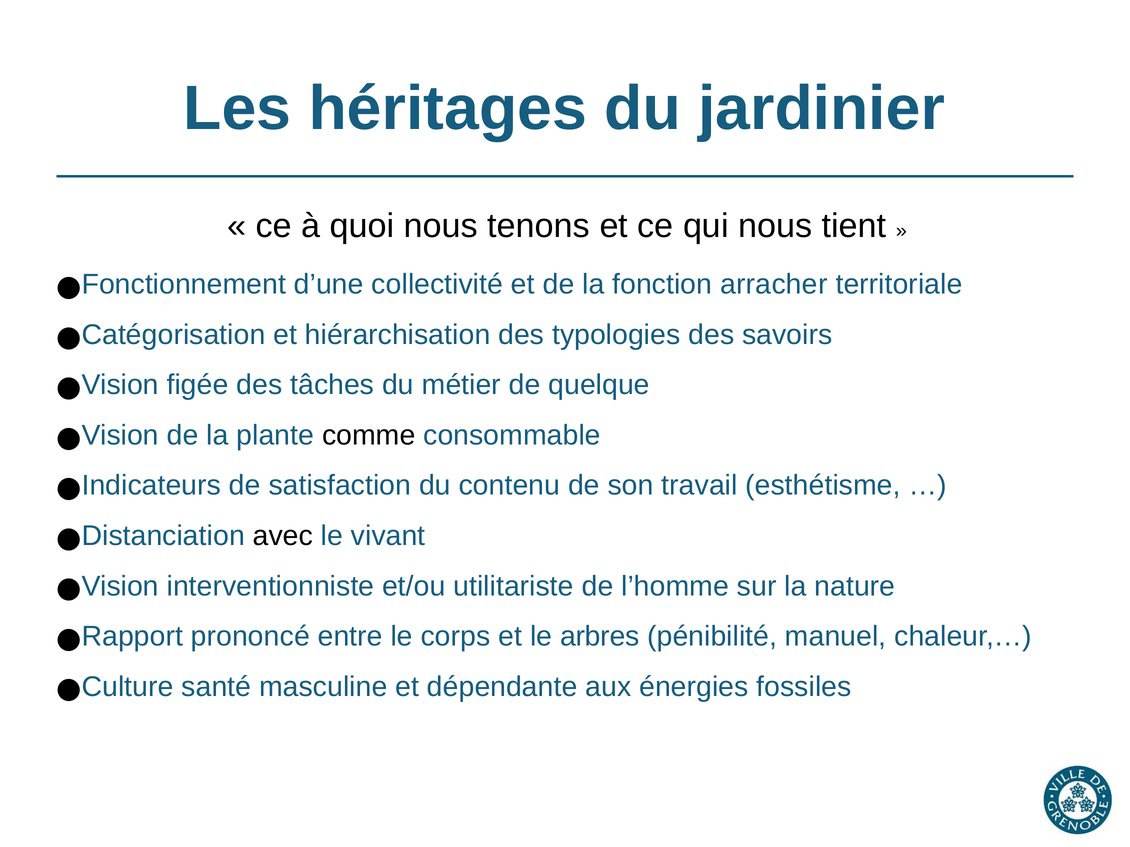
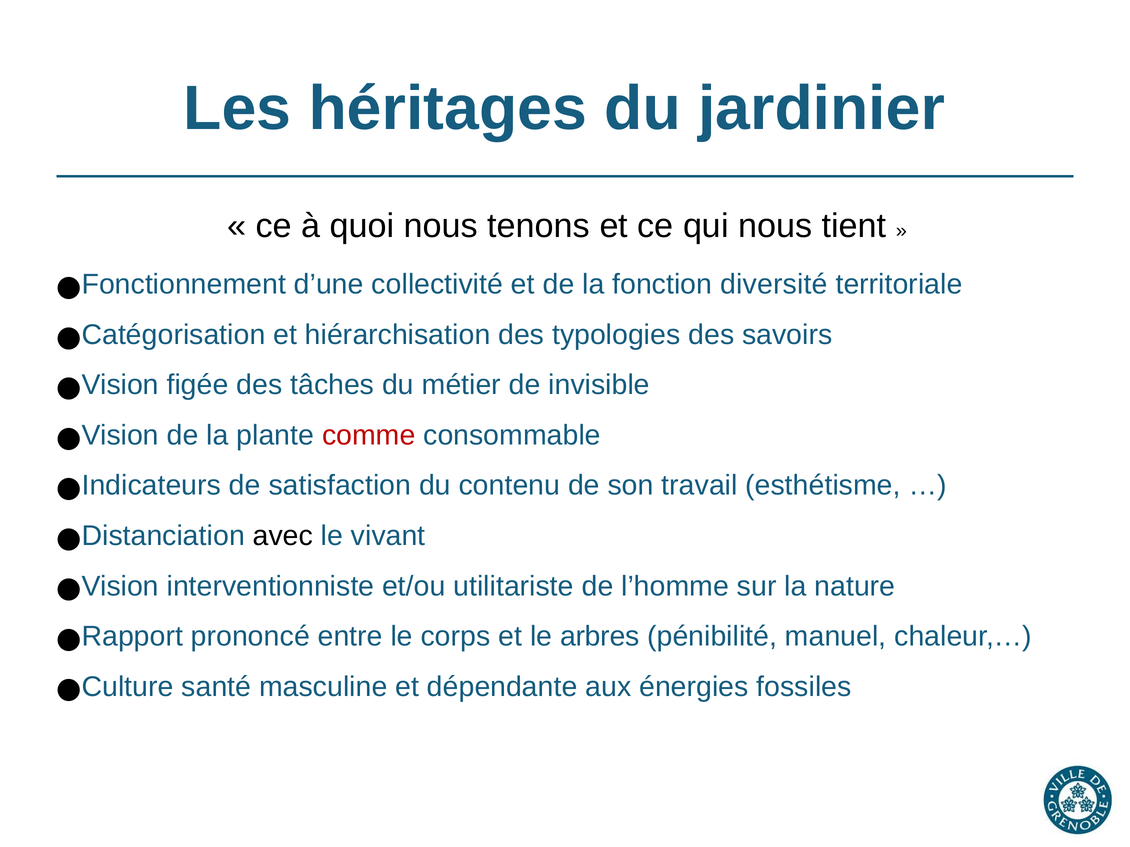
arracher: arracher -> diversité (774, 285)
quelque: quelque -> invisible (599, 385)
comme colour: black -> red (369, 436)
